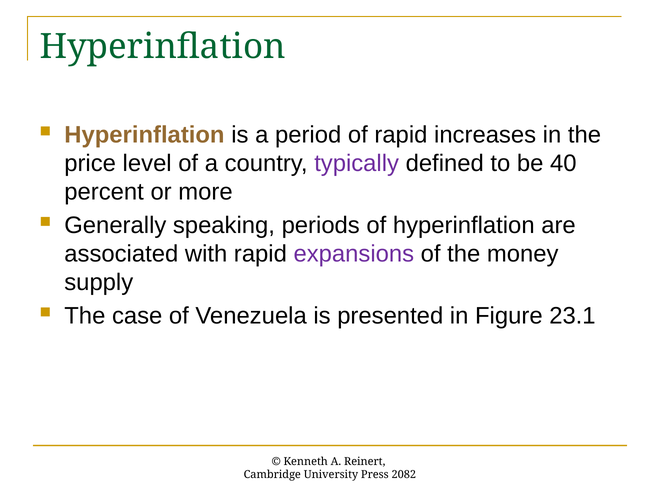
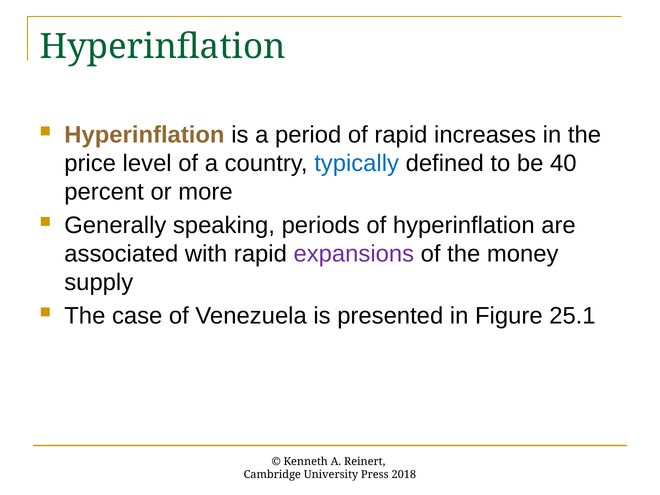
typically colour: purple -> blue (357, 163)
23.1: 23.1 -> 25.1 (572, 316)
2082: 2082 -> 2018 (404, 475)
